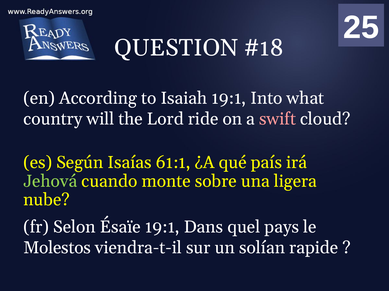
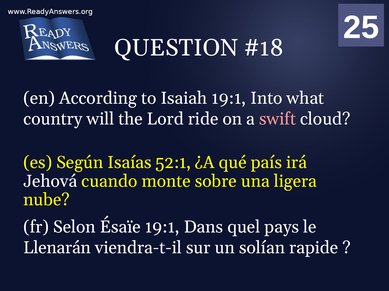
61:1: 61:1 -> 52:1 (173, 163)
Jehová colour: light green -> white (50, 182)
Molestos: Molestos -> Llenarán (57, 248)
